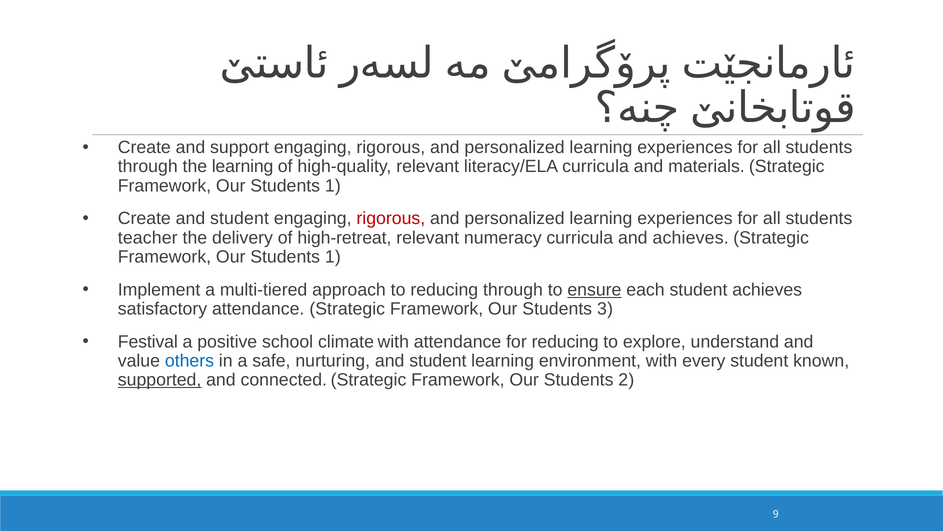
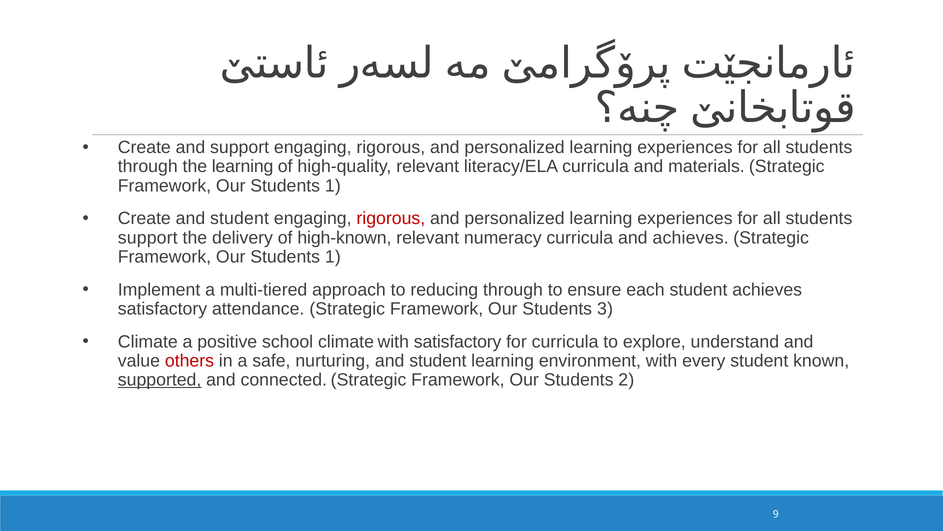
teacher: teacher -> support (148, 238)
high-retreat: high-retreat -> high-known (344, 238)
ensure underline: present -> none (594, 289)
Festival: Festival -> Climate (148, 341)
with attendance: attendance -> satisfactory (458, 341)
for reducing: reducing -> curricula (565, 341)
others colour: blue -> red (190, 361)
